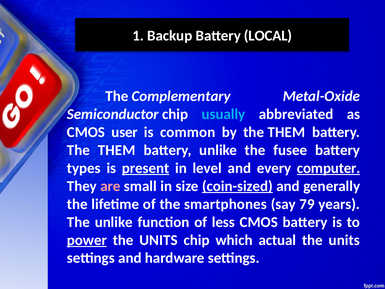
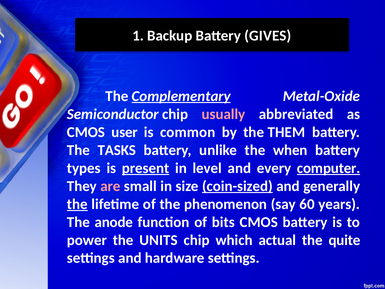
LOCAL: LOCAL -> GIVES (268, 36)
Complementary underline: none -> present (181, 96)
usually colour: light blue -> pink (223, 114)
THEM: THEM -> TASKS (117, 150)
fusee: fusee -> when (290, 150)
the underline: none -> present (77, 204)
smartphones: smartphones -> phenomenon (226, 204)
79: 79 -> 60 (307, 204)
The unlike: unlike -> anode (114, 222)
less: less -> bits (223, 222)
power underline: present -> none (87, 240)
units: units -> quite (344, 240)
